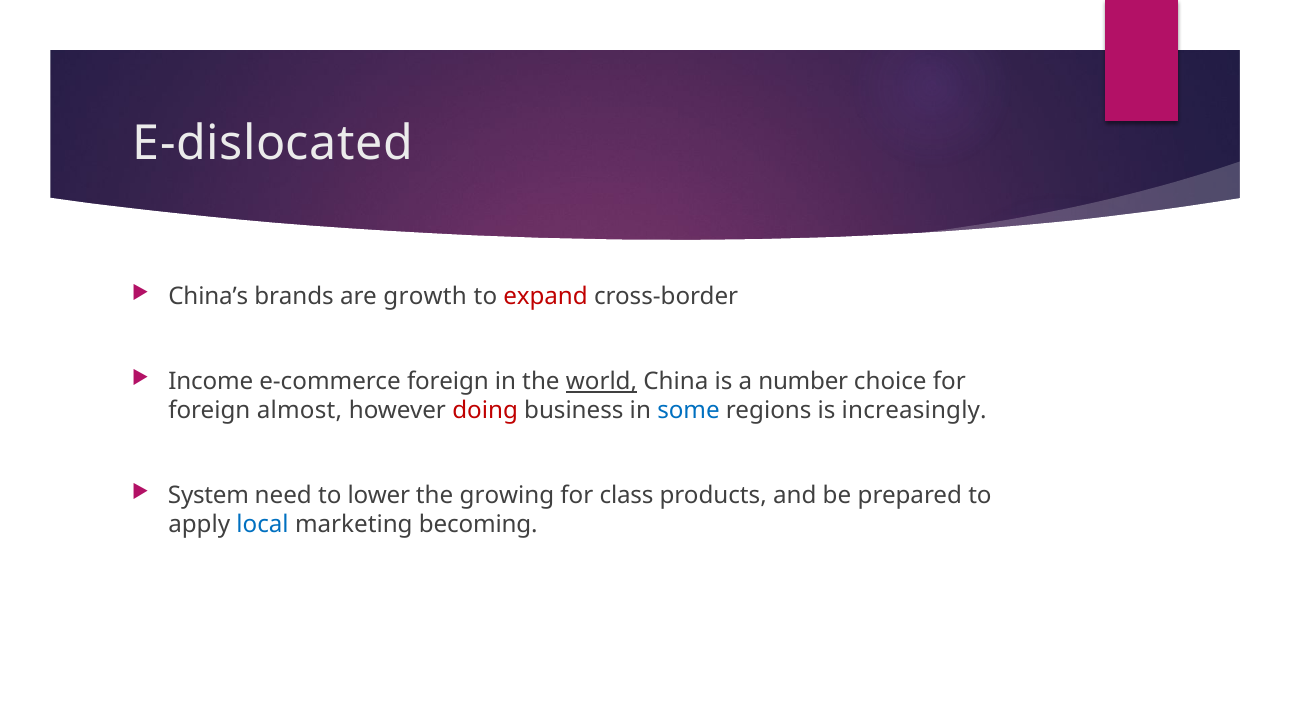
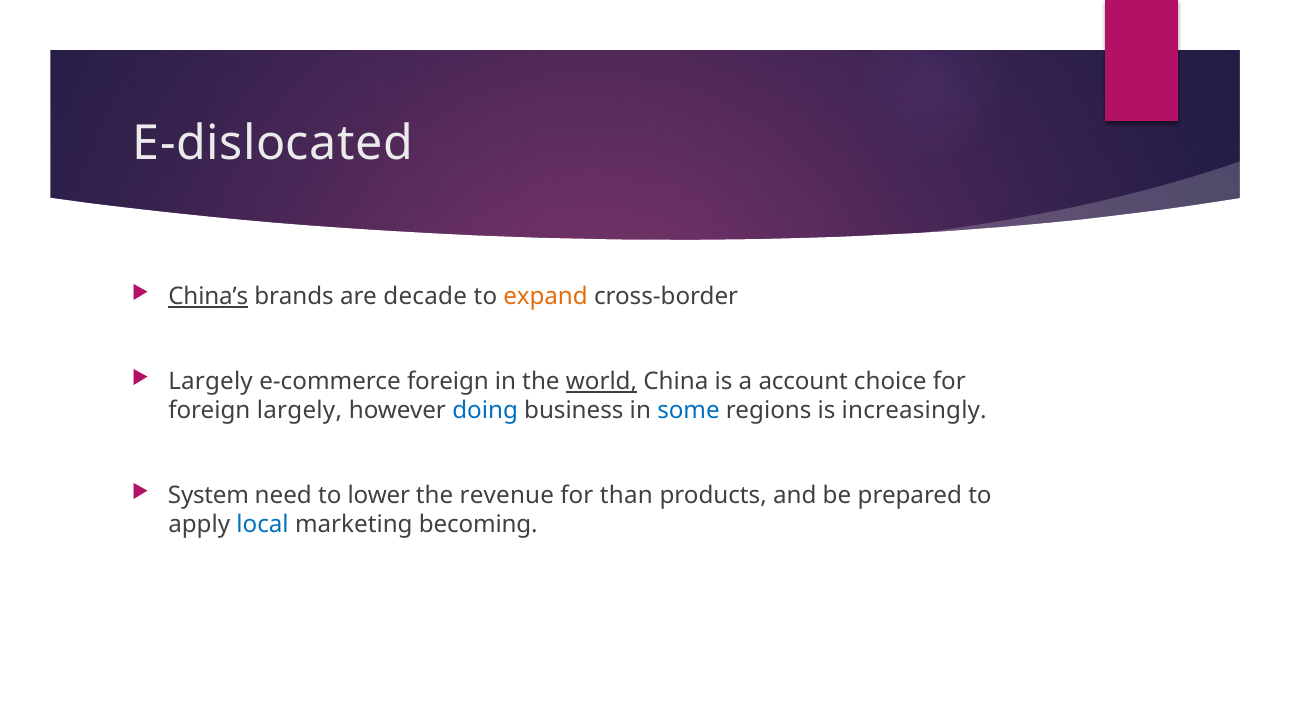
China’s underline: none -> present (208, 297)
growth: growth -> decade (425, 297)
expand colour: red -> orange (546, 297)
Income: Income -> Largely (211, 382)
number: number -> account (803, 382)
foreign almost: almost -> largely (299, 411)
doing colour: red -> blue (485, 411)
growing: growing -> revenue (507, 496)
class: class -> than (626, 496)
